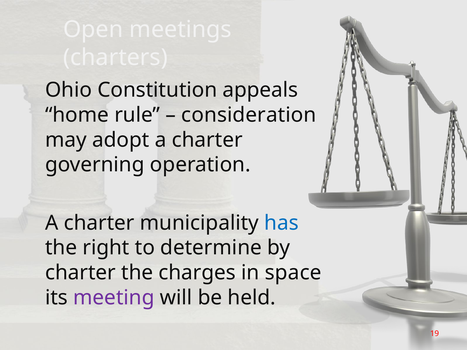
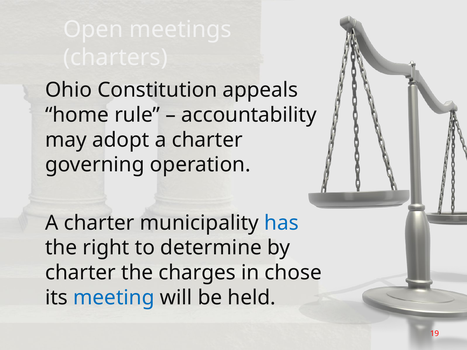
consideration: consideration -> accountability (249, 115)
space: space -> chose (293, 273)
meeting colour: purple -> blue (114, 298)
